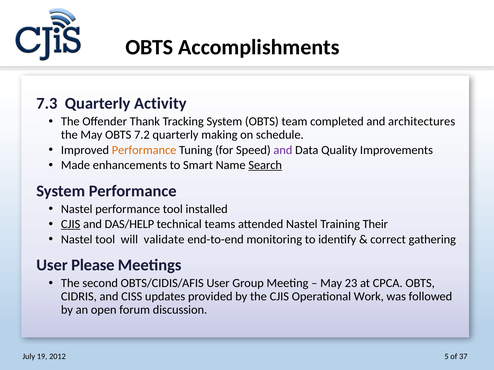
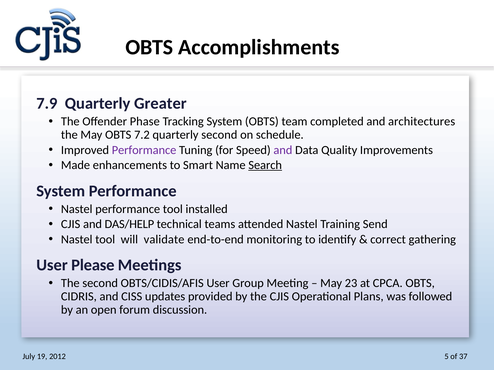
7.3: 7.3 -> 7.9 (47, 104)
Activity: Activity -> Greater (160, 104)
Thank: Thank -> Phase (145, 122)
quarterly making: making -> second (219, 135)
Performance colour: orange -> purple (144, 150)
CJIS underline: present -> none (71, 224)
Their: Their -> Send (375, 224)
Work: Work -> Plans (369, 297)
